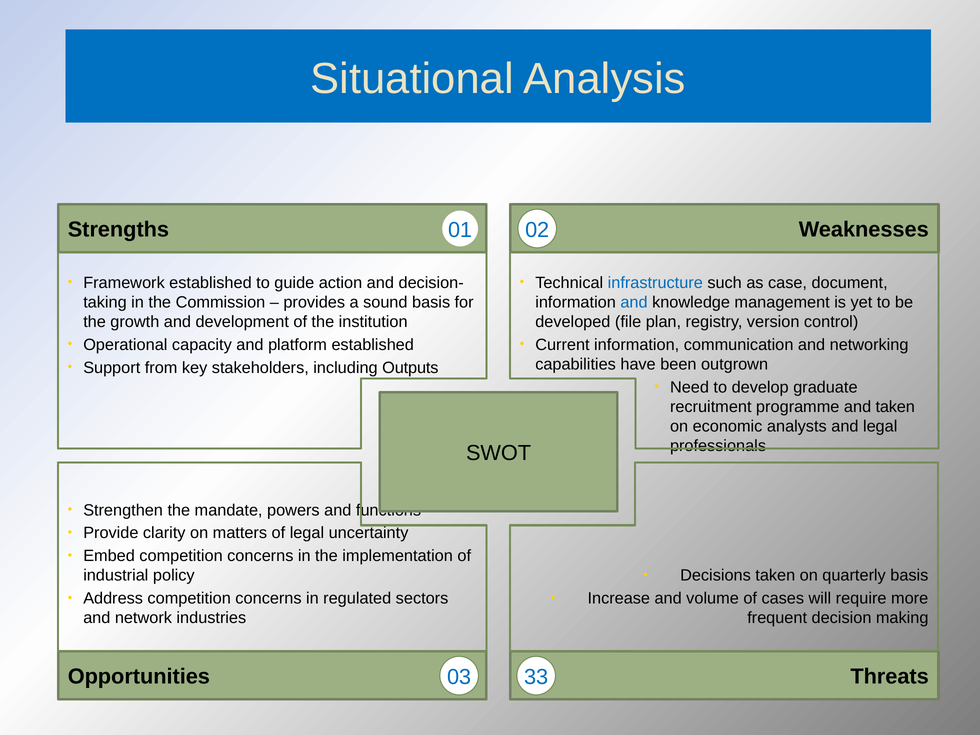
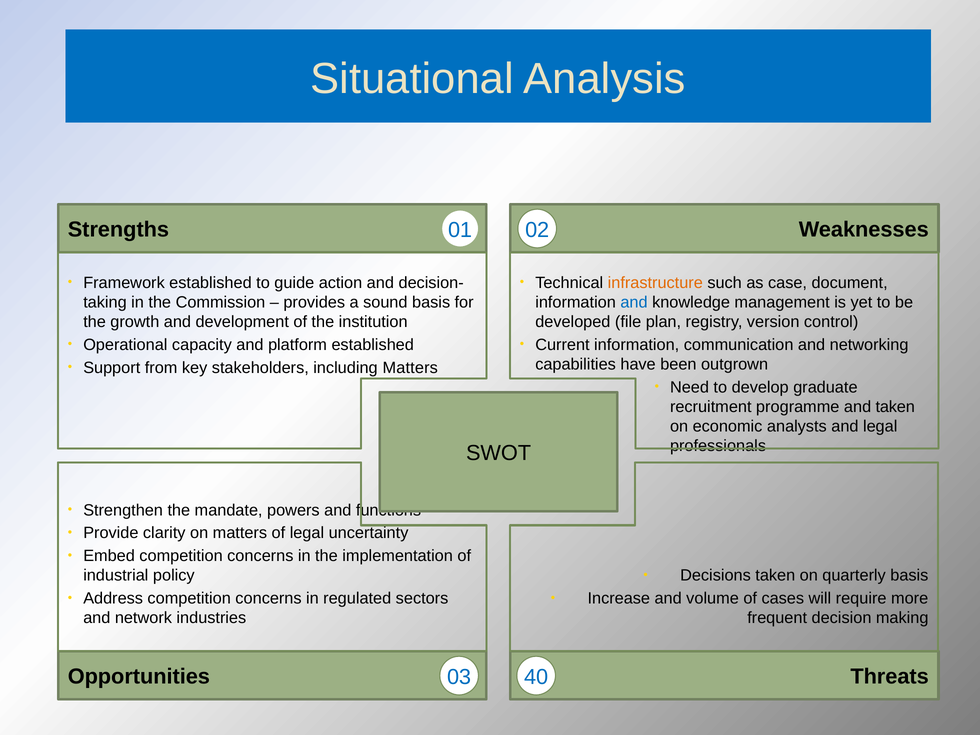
infrastructure colour: blue -> orange (655, 283)
including Outputs: Outputs -> Matters (410, 368)
33: 33 -> 40 (536, 677)
